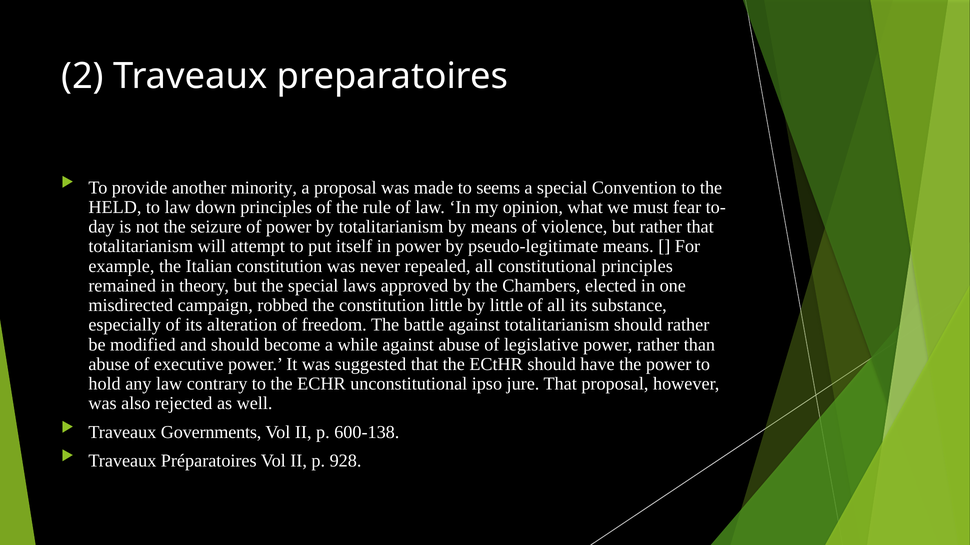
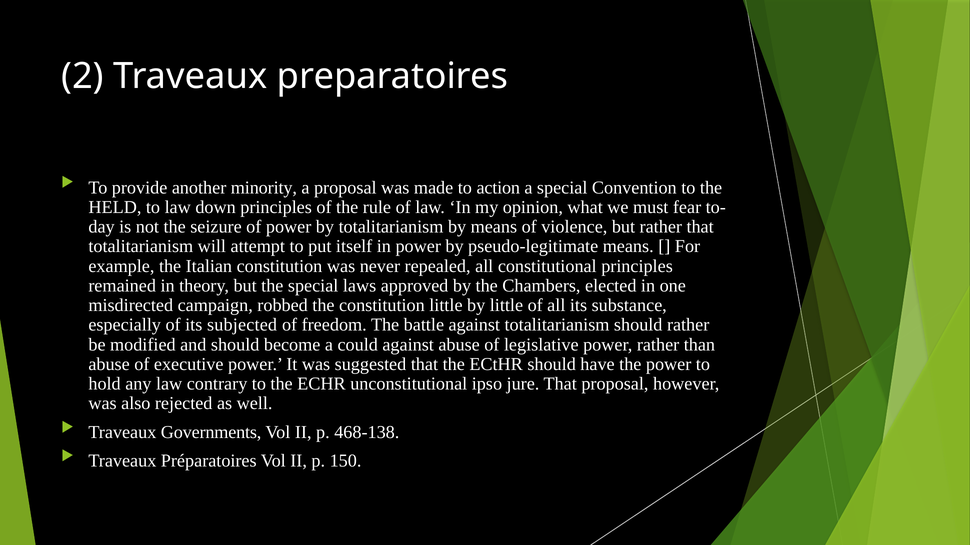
seems: seems -> action (498, 188)
alteration: alteration -> subjected (242, 325)
while: while -> could (358, 345)
600-138: 600-138 -> 468-138 (367, 433)
928: 928 -> 150 (346, 461)
